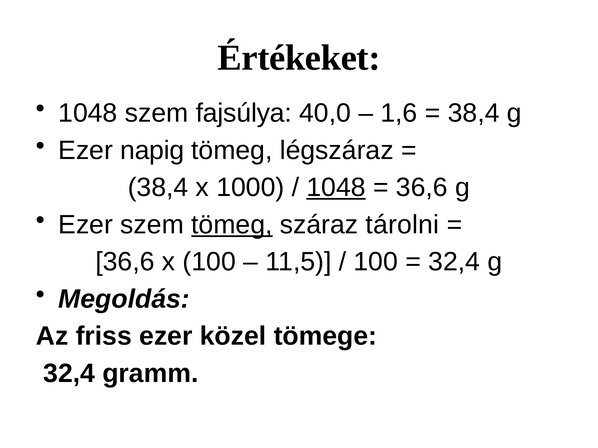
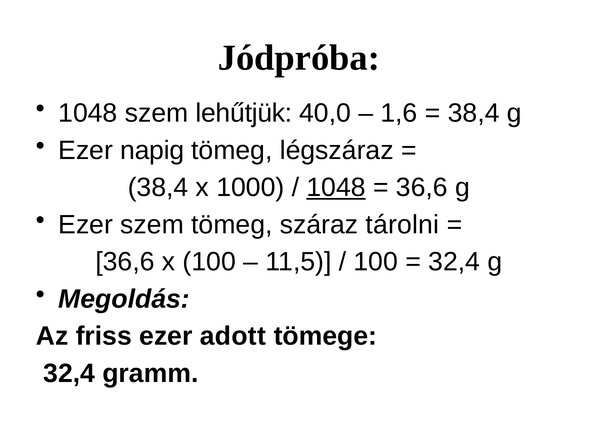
Értékeket: Értékeket -> Jódpróba (299, 58)
fajsúlya: fajsúlya -> lehűtjük (244, 113)
tömeg underline: present -> none (232, 225)
közel: közel -> adott (233, 337)
